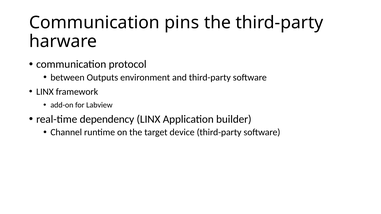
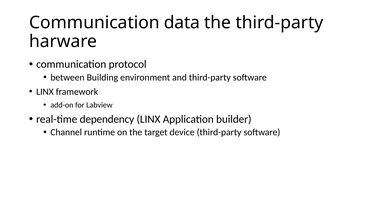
pins: pins -> data (182, 23)
Outputs: Outputs -> Building (102, 78)
